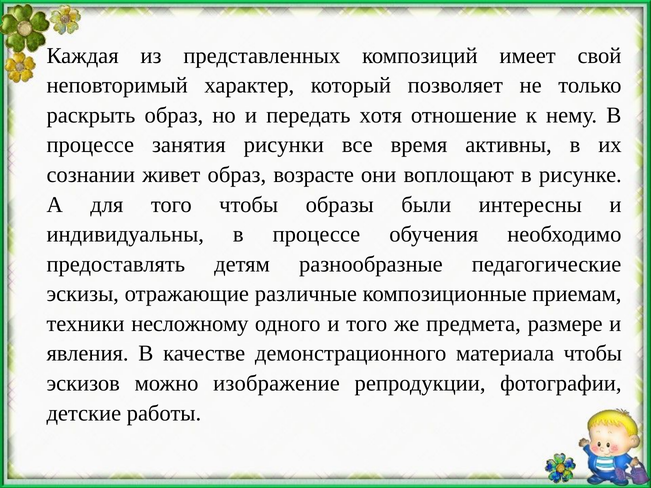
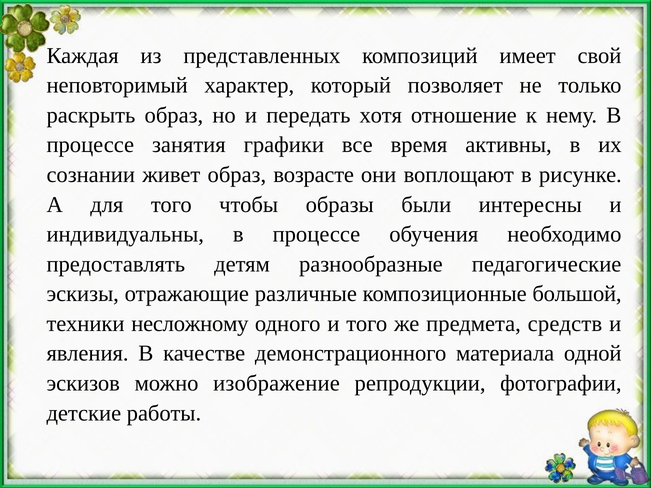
рисунки: рисунки -> графики (284, 145)
приемам: приемам -> большой (577, 294)
размере: размере -> средств (565, 324)
материала чтобы: чтобы -> одной (593, 354)
